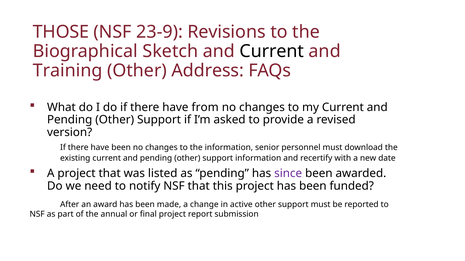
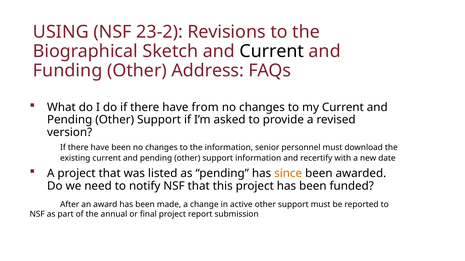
THOSE: THOSE -> USING (61, 32)
23-9: 23-9 -> 23-2 (160, 32)
Training: Training -> Funding (68, 71)
since colour: purple -> orange (288, 174)
